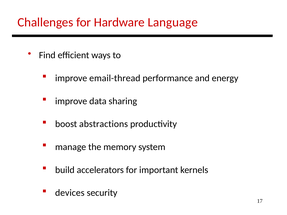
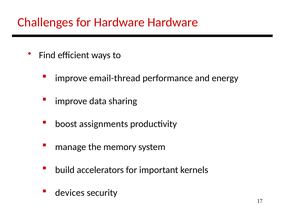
Hardware Language: Language -> Hardware (173, 22)
abstractions: abstractions -> assignments (104, 124)
